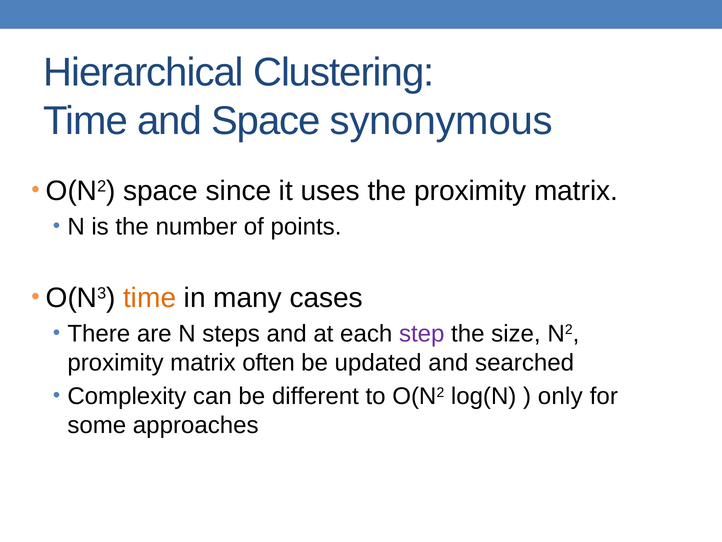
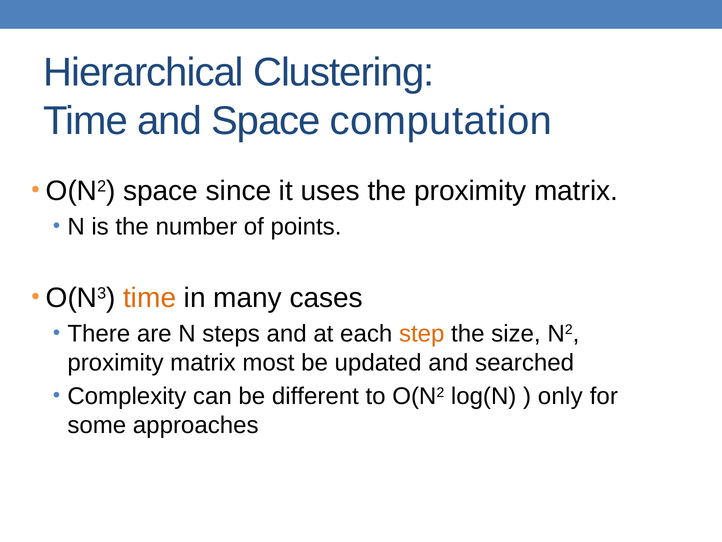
synonymous: synonymous -> computation (441, 121)
step colour: purple -> orange (422, 333)
often: often -> most (268, 362)
